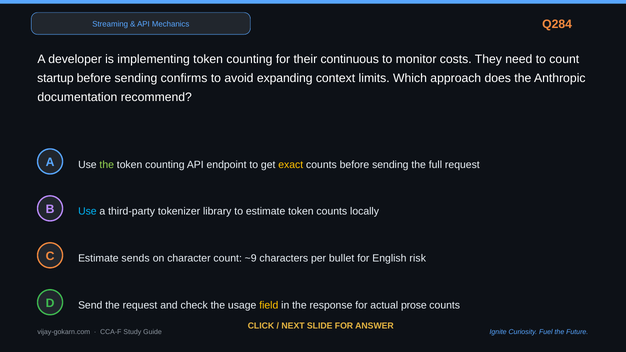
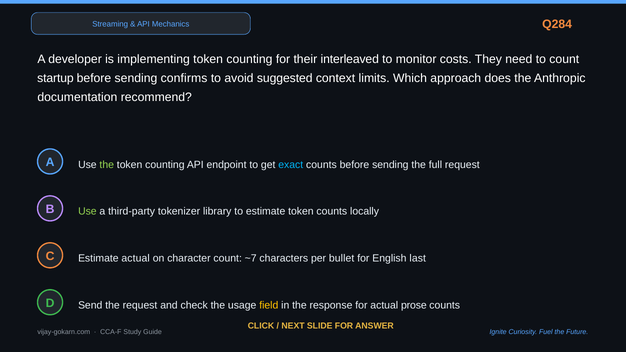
continuous: continuous -> interleaved (350, 59)
expanding: expanding -> suggested (285, 78)
exact colour: yellow -> light blue (291, 165)
Use colour: light blue -> light green (87, 212)
Estimate sends: sends -> actual (136, 259)
~9: ~9 -> ~7 (251, 259)
risk: risk -> last (418, 259)
